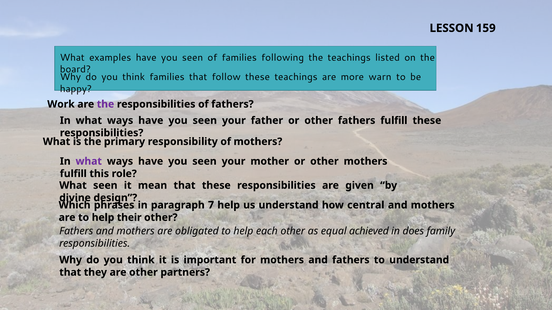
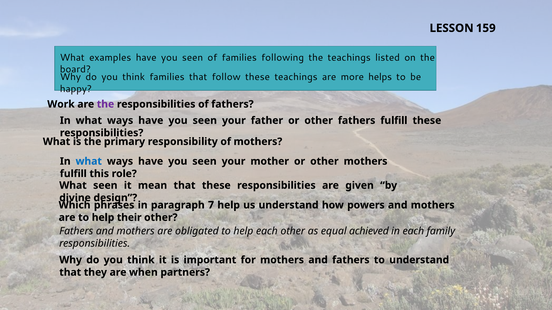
warn: warn -> helps (380, 77)
what colour: purple -> blue (89, 162)
central: central -> powers (366, 205)
in does: does -> each (413, 232)
are other: other -> when (143, 273)
